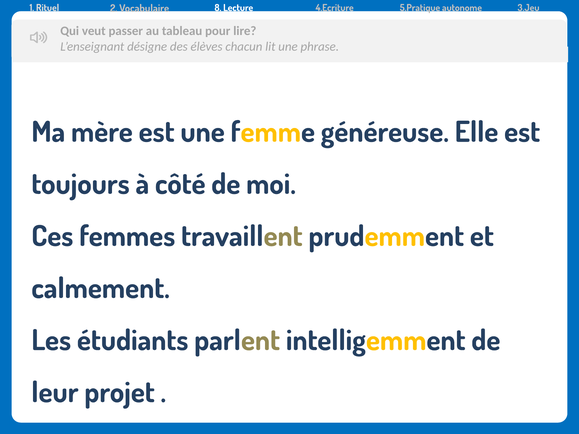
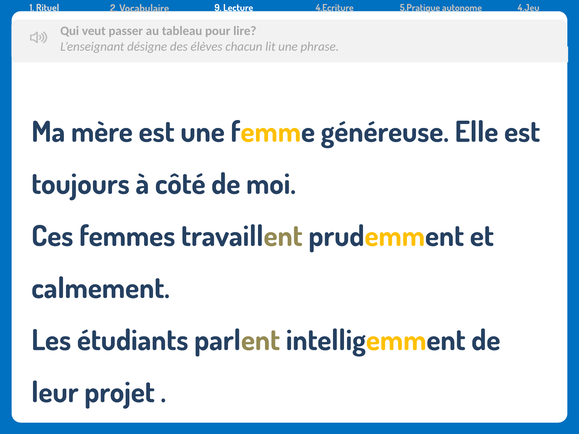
8: 8 -> 9 (218, 8)
3.Jeu: 3.Jeu -> 4.Jeu (528, 8)
